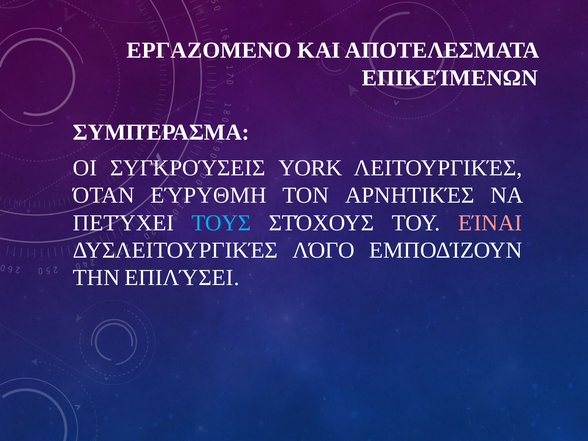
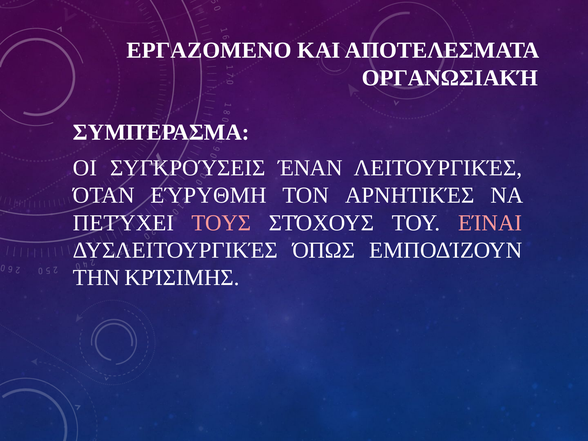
ΕΠΙΚΕΊΜΕΝΩΝ: ΕΠΙΚΕΊΜΕΝΩΝ -> ΟΡΓΑΝΩΣΙΑΚΉ (450, 78)
YORK: YORK -> ΈΝΑΝ (310, 168)
ΤΟΥΣ colour: light blue -> pink (221, 223)
ΛΌΓΟ: ΛΌΓΟ -> ΌΠΩΣ (324, 250)
ΕΠΙΛΎΣΕΙ: ΕΠΙΛΎΣΕΙ -> ΚΡΊΣΙΜΗΣ (182, 278)
